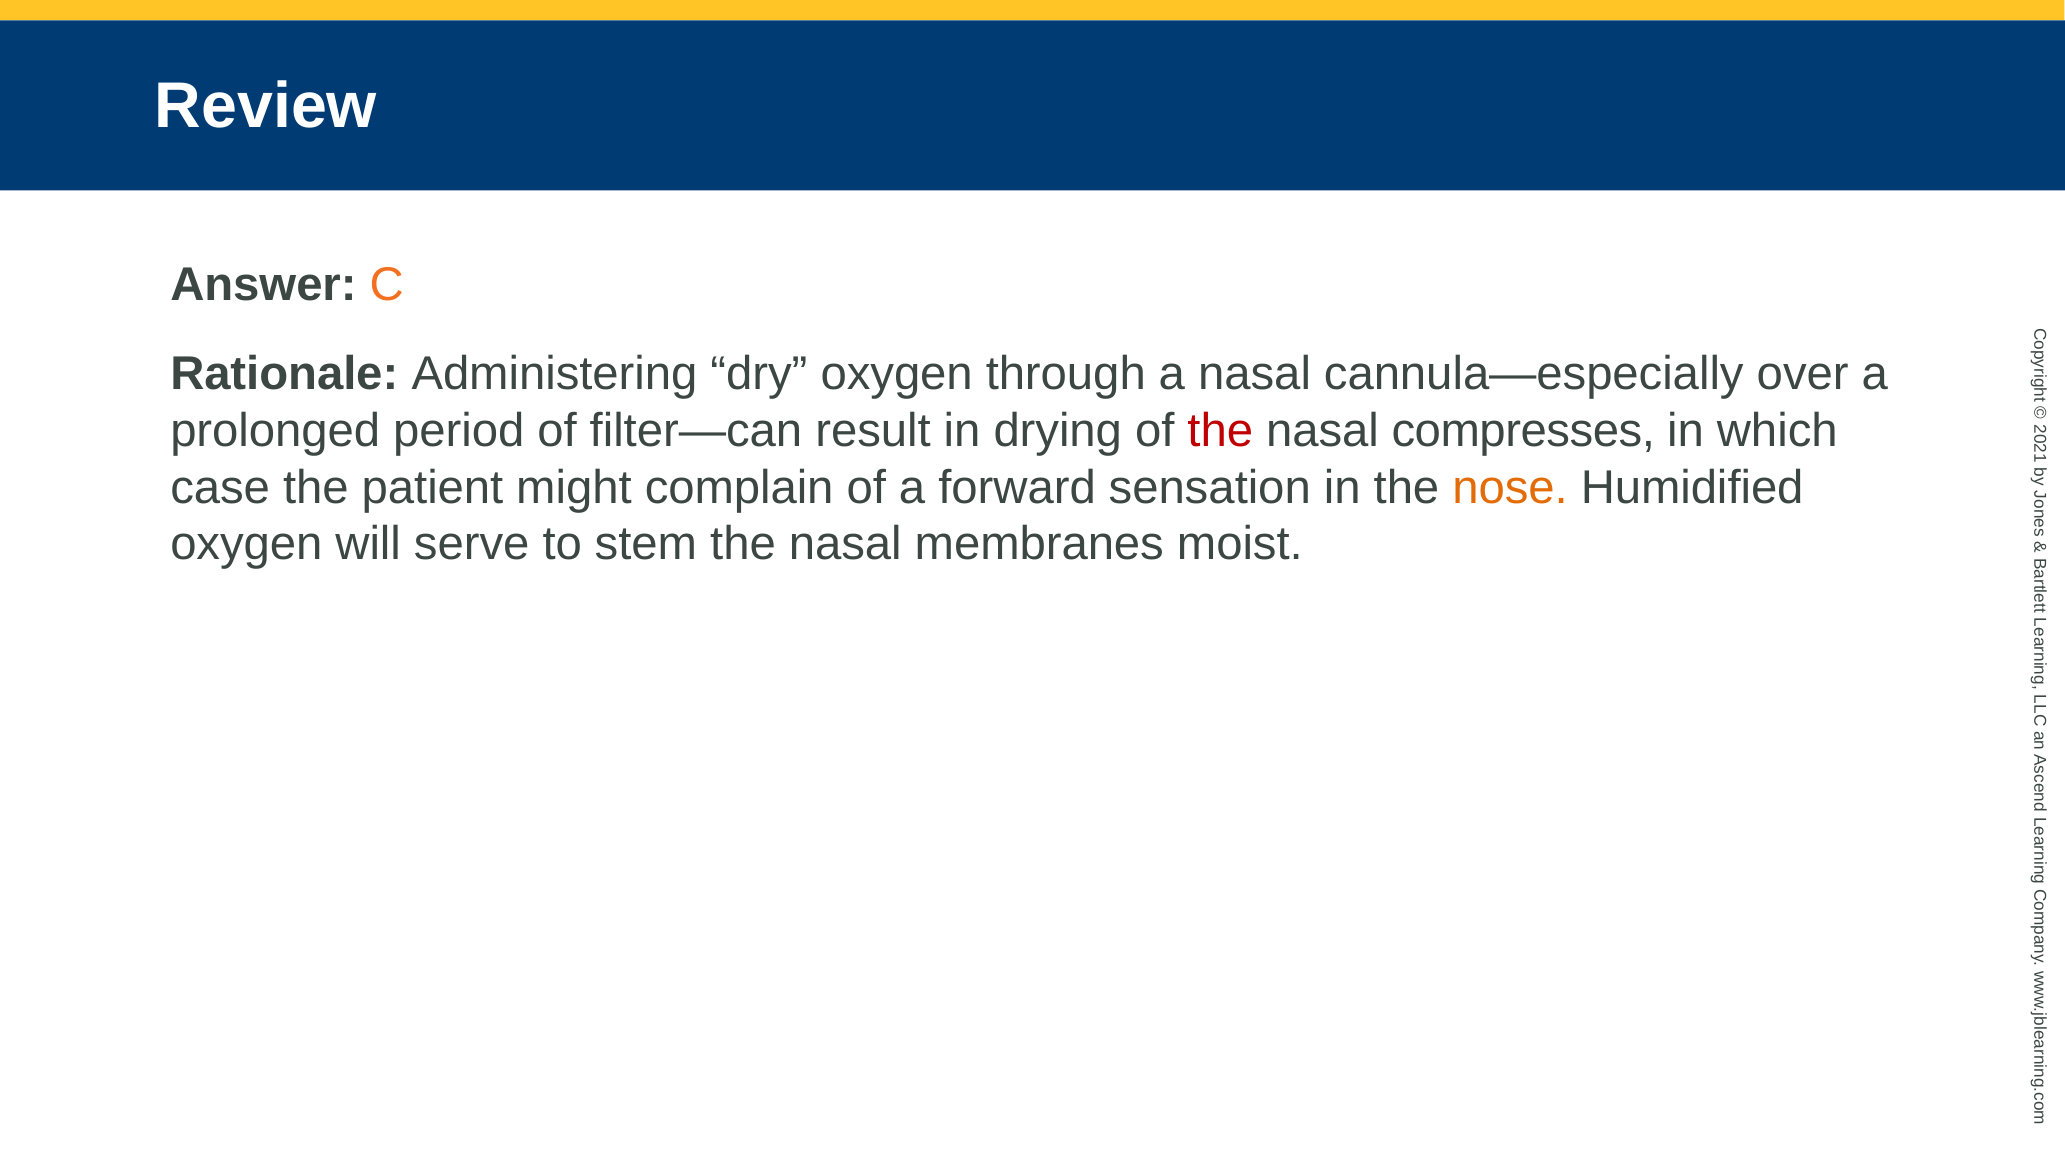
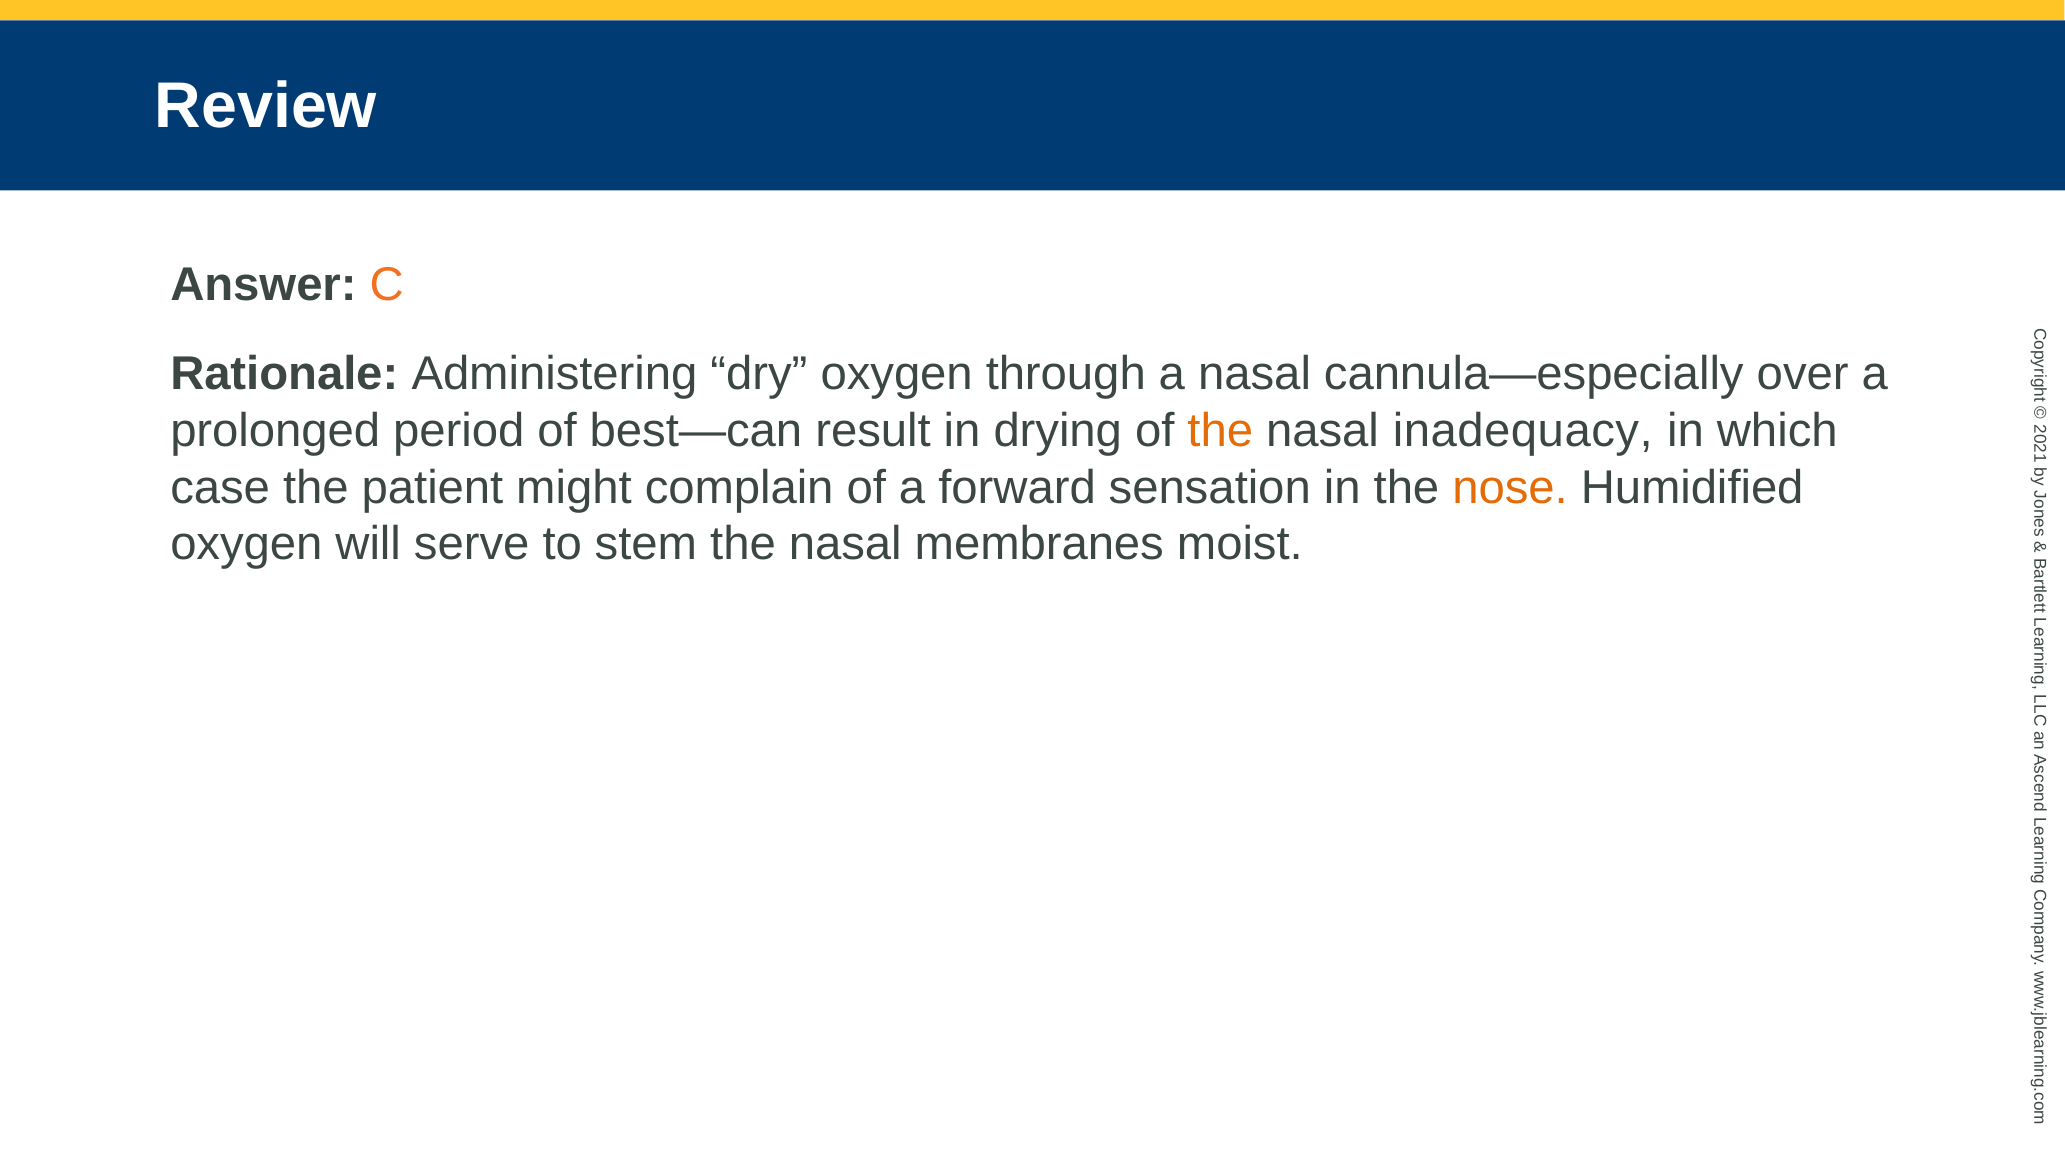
filter—can: filter—can -> best—can (696, 430)
the colour: red -> orange (1220, 430)
compresses: compresses -> inadequacy (1523, 430)
